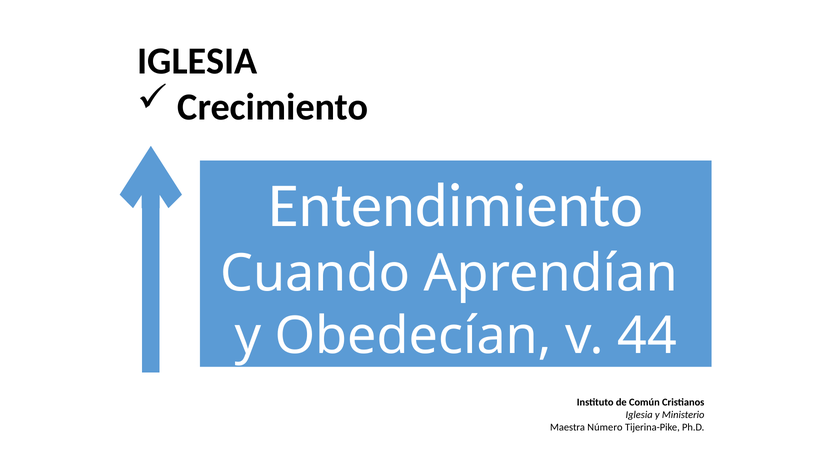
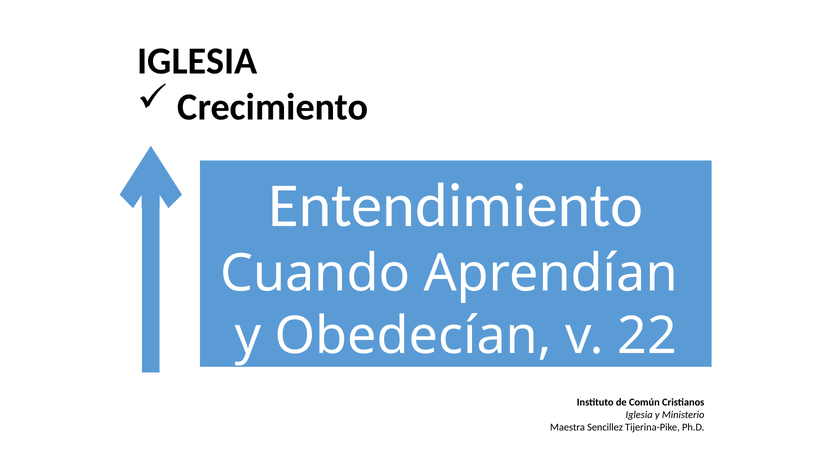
44: 44 -> 22 (647, 336)
Número: Número -> Sencillez (605, 427)
